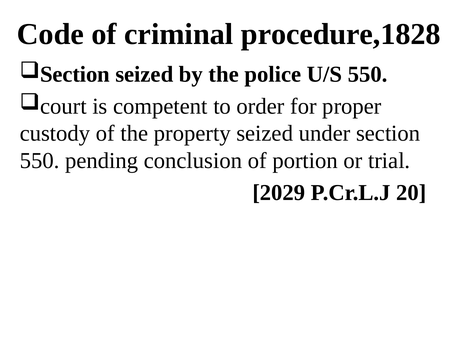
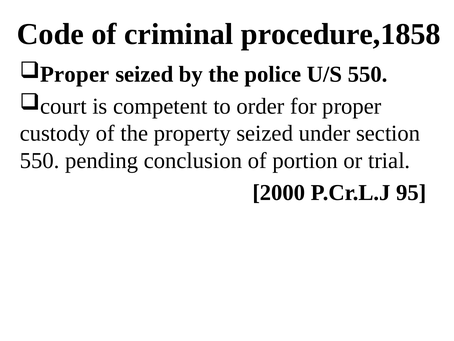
procedure,1828: procedure,1828 -> procedure,1858 (341, 34)
Section: Section -> Proper (75, 74)
2029: 2029 -> 2000 (279, 192)
20: 20 -> 95 (411, 192)
